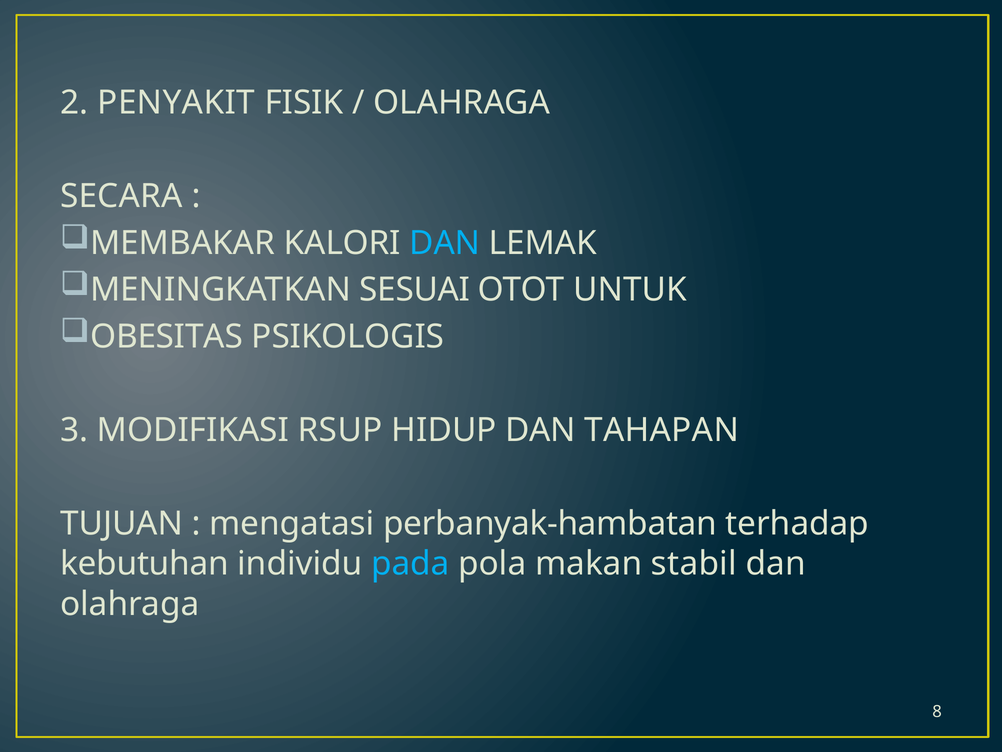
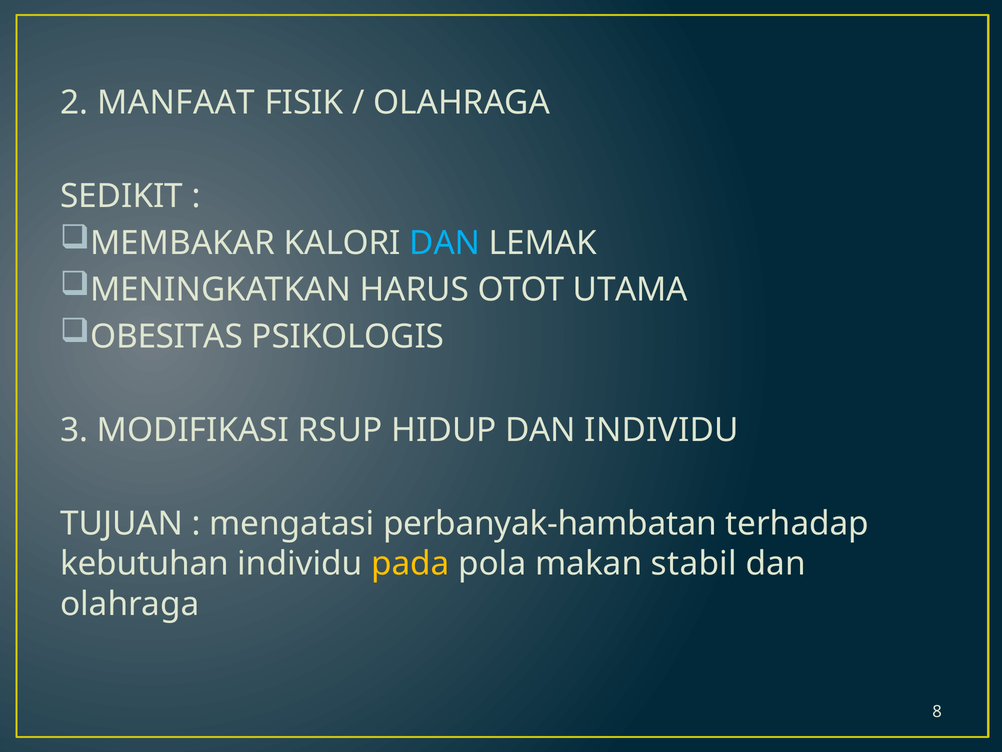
PENYAKIT: PENYAKIT -> MANFAAT (176, 103)
SECARA: SECARA -> SEDIKIT (122, 196)
SESUAI: SESUAI -> HARUS (414, 290)
UNTUK: UNTUK -> UTAMA (630, 290)
DAN TAHAPAN: TAHAPAN -> INDIVIDU (662, 430)
pada colour: light blue -> yellow (410, 564)
